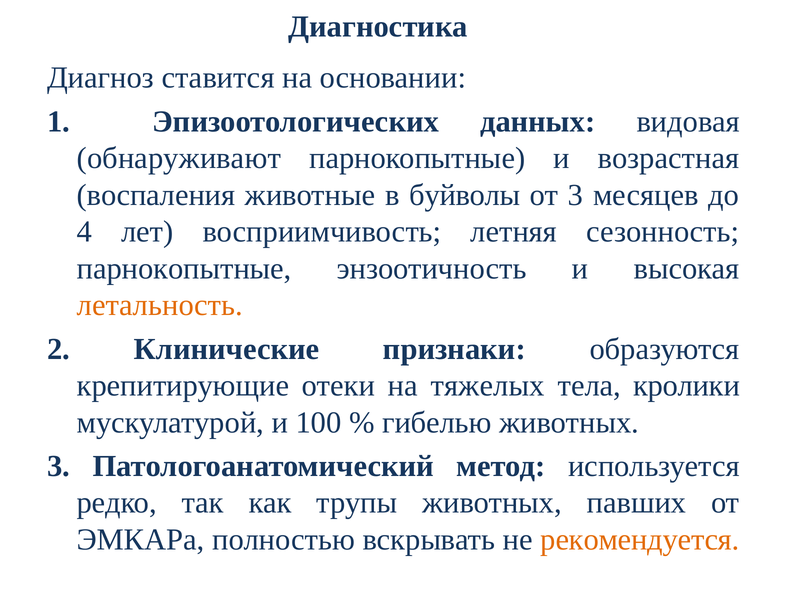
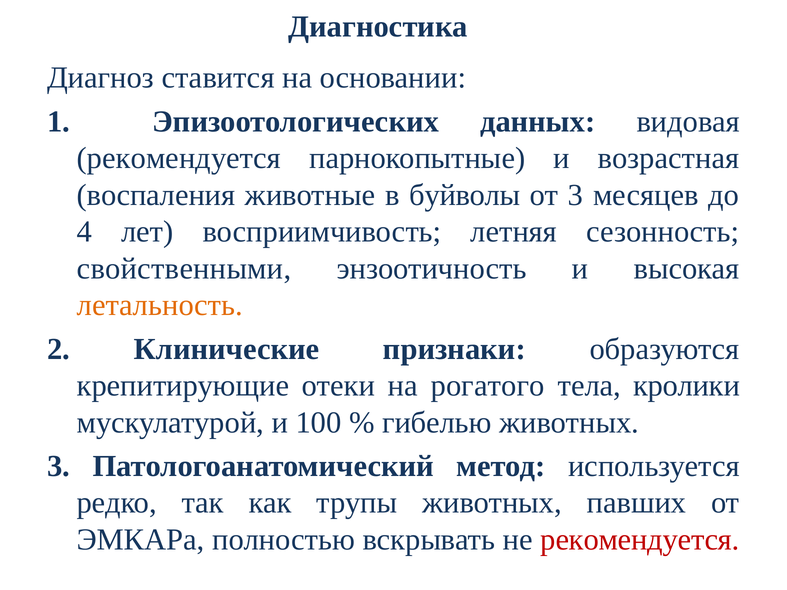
обнаруживают: обнаруживают -> рекомендуется (179, 158)
парнокопытные: парнокопытные -> свойственными (184, 269)
тяжелых: тяжелых -> рогатого (488, 386)
рекомендуется colour: orange -> red (640, 540)
